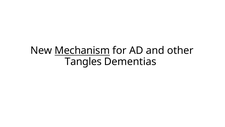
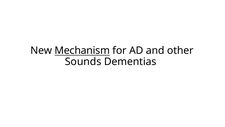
Tangles: Tangles -> Sounds (83, 61)
